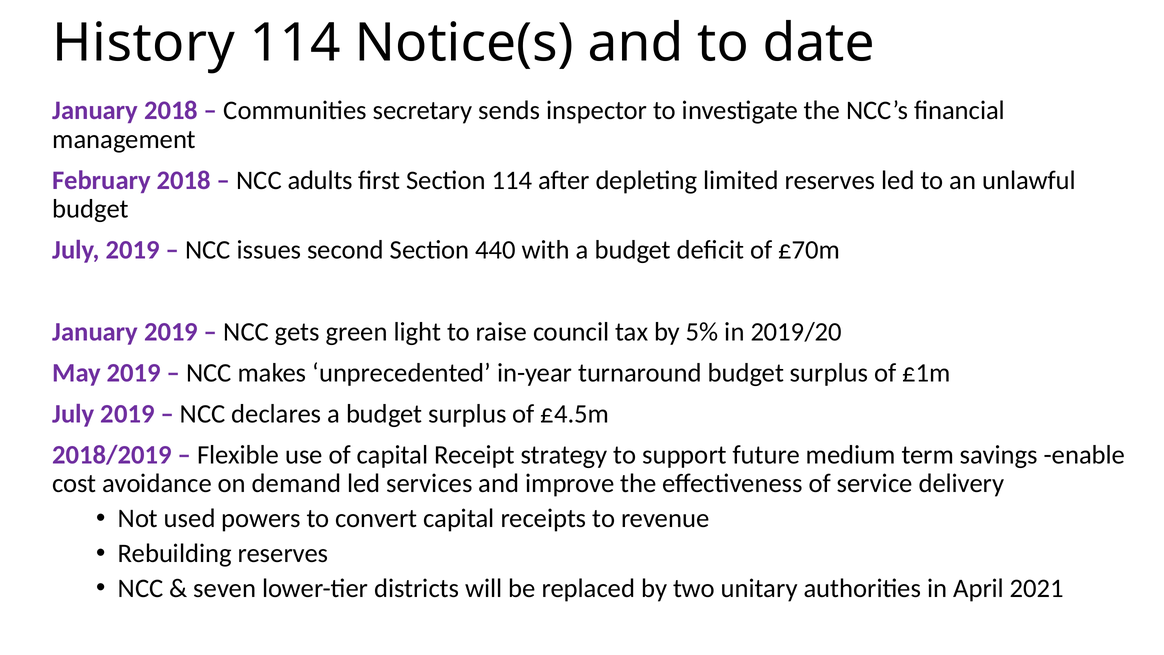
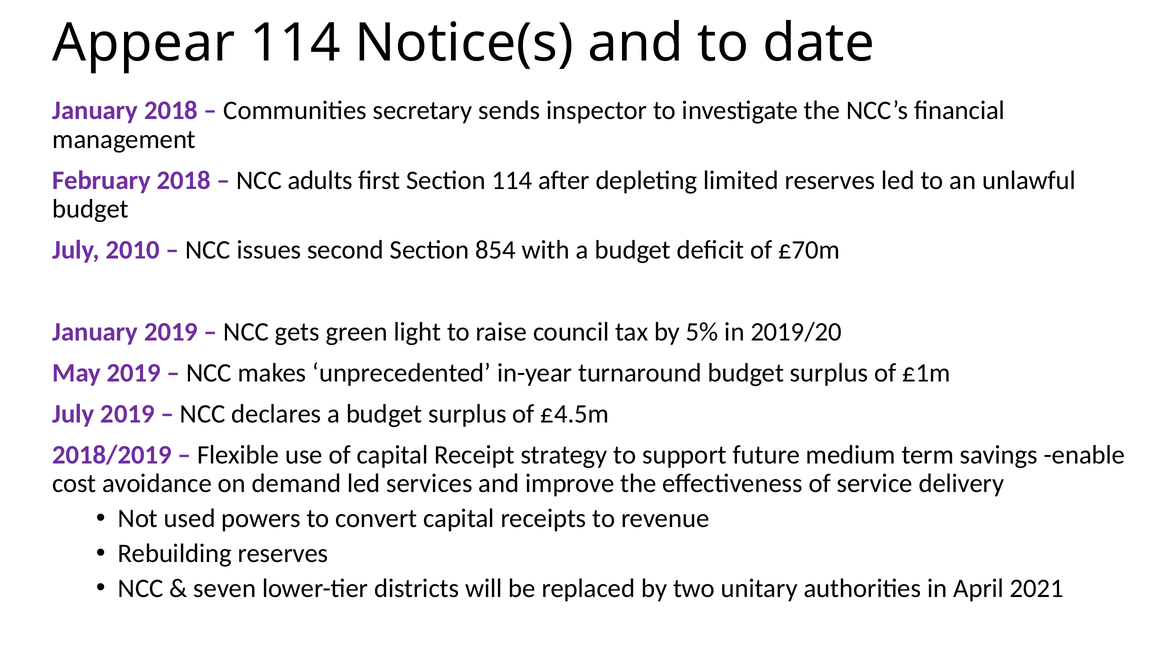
History: History -> Appear (144, 43)
2019: 2019 -> 2010 (133, 250)
440: 440 -> 854 (496, 250)
